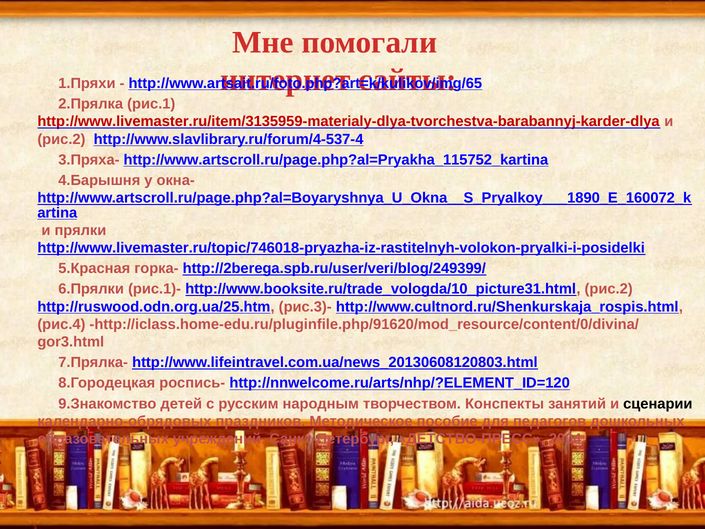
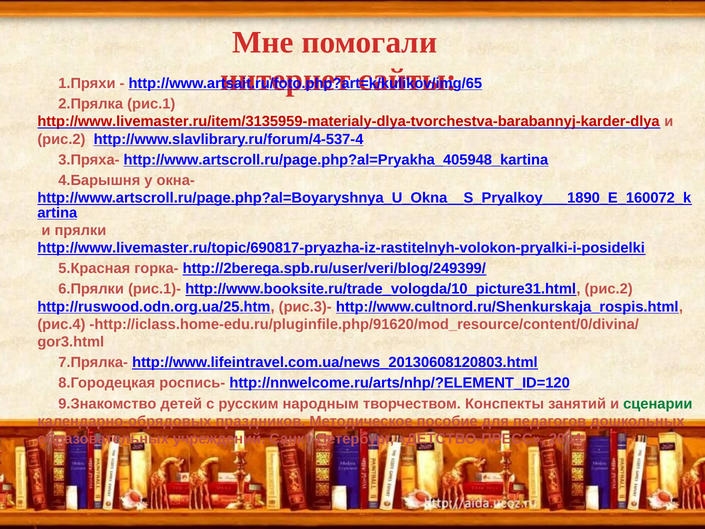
http://www.artscroll.ru/page.php?al=Pryakha_115752_kartina: http://www.artscroll.ru/page.php?al=Pryakha_115752_kartina -> http://www.artscroll.ru/page.php?al=Pryakha_405948_kartina (336, 160)
http://www.livemaster.ru/topic/746018-pryazha-iz-rastitelnyh-volokon-pryalki-i-posidelki: http://www.livemaster.ru/topic/746018-pryazha-iz-rastitelnyh-volokon-pryalki-i-posidelki -> http://www.livemaster.ru/topic/690817-pryazha-iz-rastitelnyh-volokon-pryalki-i-posidelki (341, 248)
сценарии colour: black -> green (658, 404)
